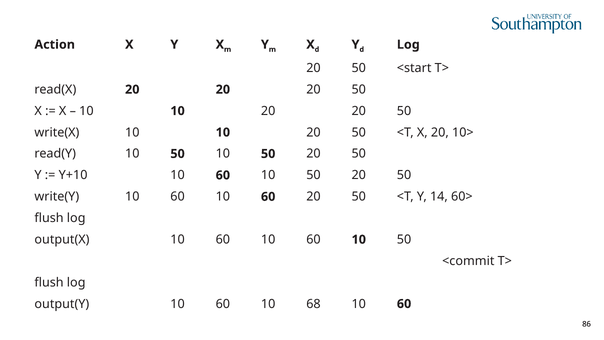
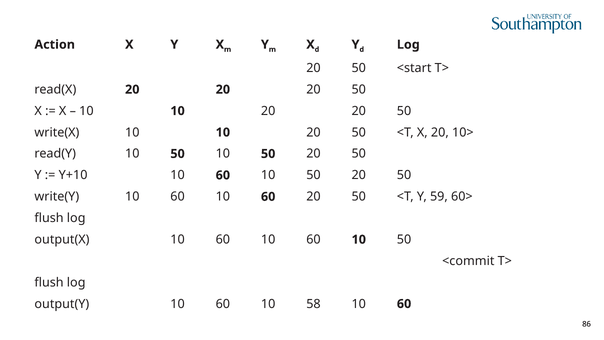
14: 14 -> 59 (439, 197)
68: 68 -> 58 (313, 304)
